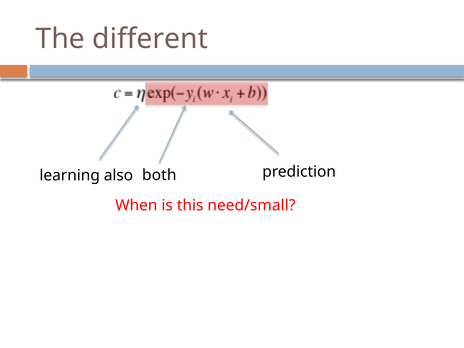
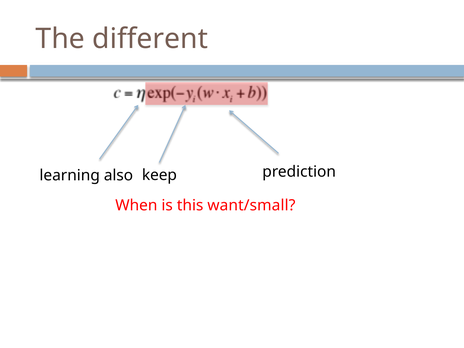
both: both -> keep (159, 175)
need/small: need/small -> want/small (251, 205)
